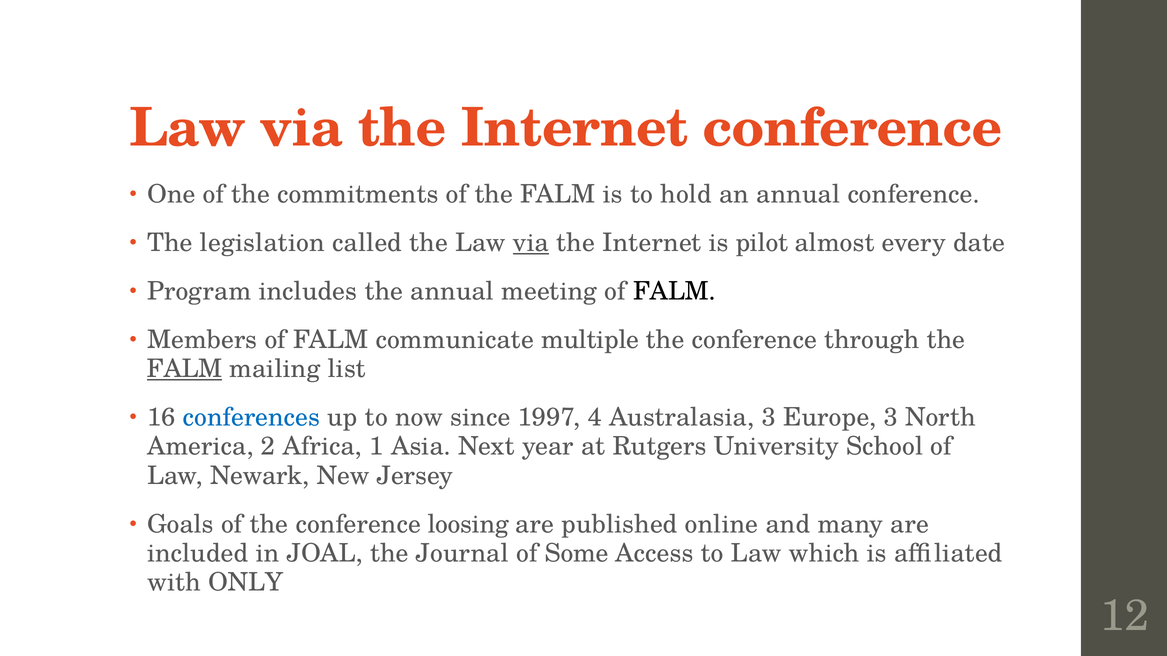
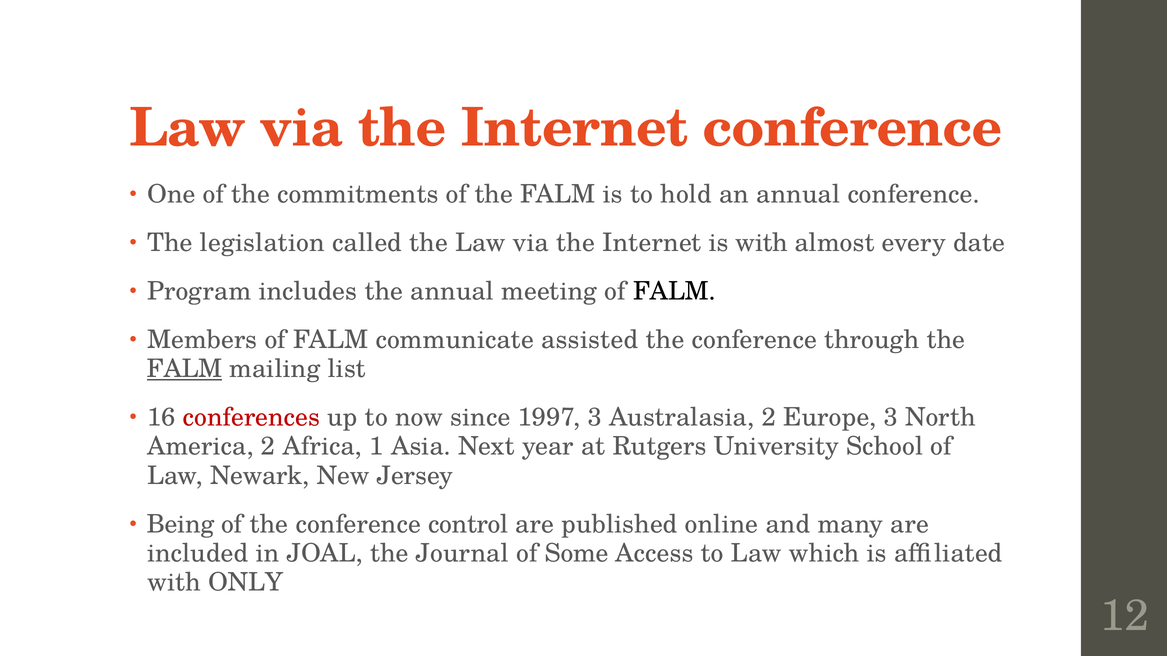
via underline: present -> none (531, 243)
is pilot: pilot -> with (762, 243)
multiple: multiple -> assisted (590, 340)
conferences colour: blue -> red (251, 418)
1997 4: 4 -> 3 (595, 418)
Australasia 3: 3 -> 2 (769, 418)
Goals: Goals -> Being (181, 525)
loosing: loosing -> control (468, 525)
